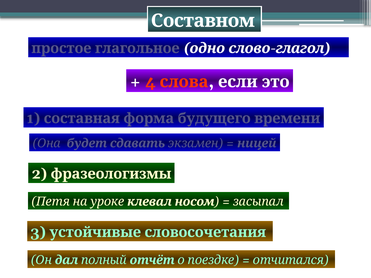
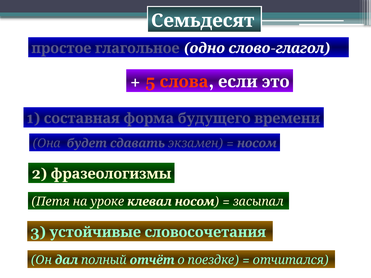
Составном: Составном -> Семьдесят (203, 21)
4: 4 -> 5 (150, 82)
ницей: ницей -> носом (257, 143)
